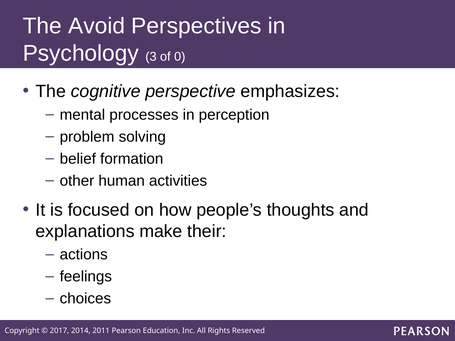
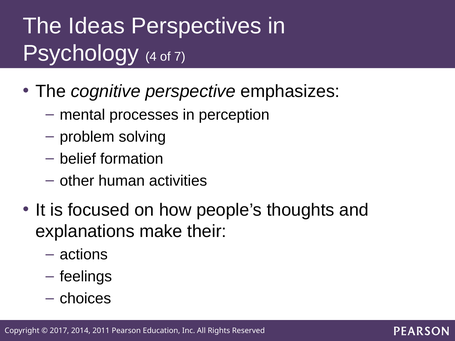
Avoid: Avoid -> Ideas (97, 26)
3: 3 -> 4 (151, 57)
0: 0 -> 7 (180, 57)
